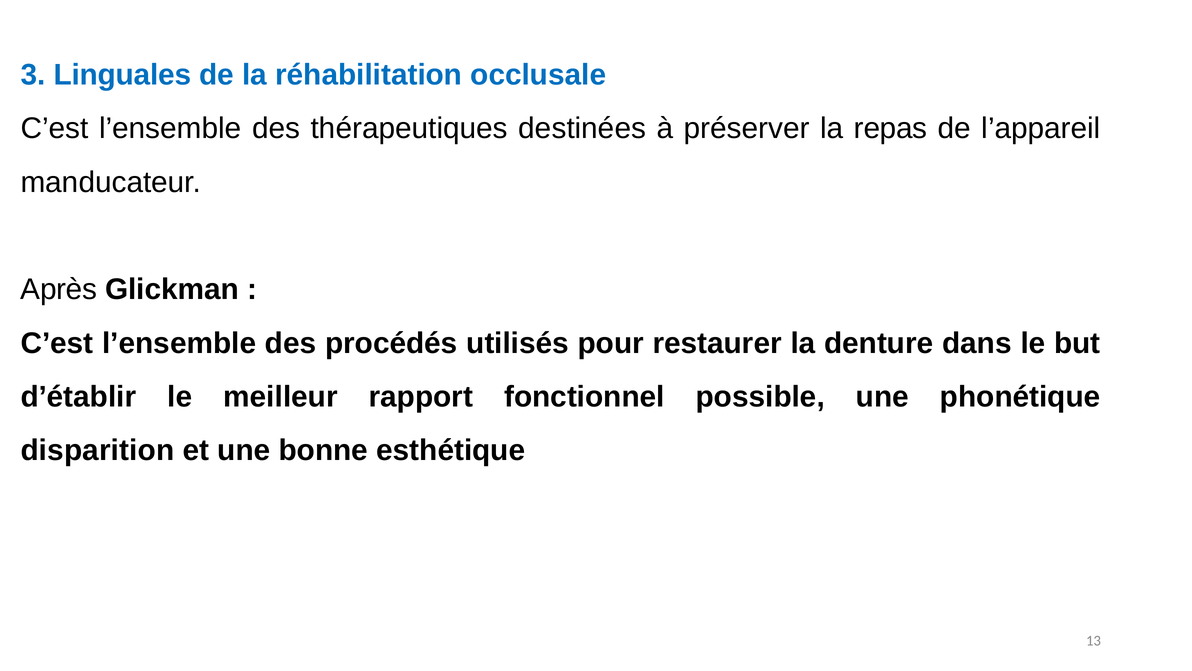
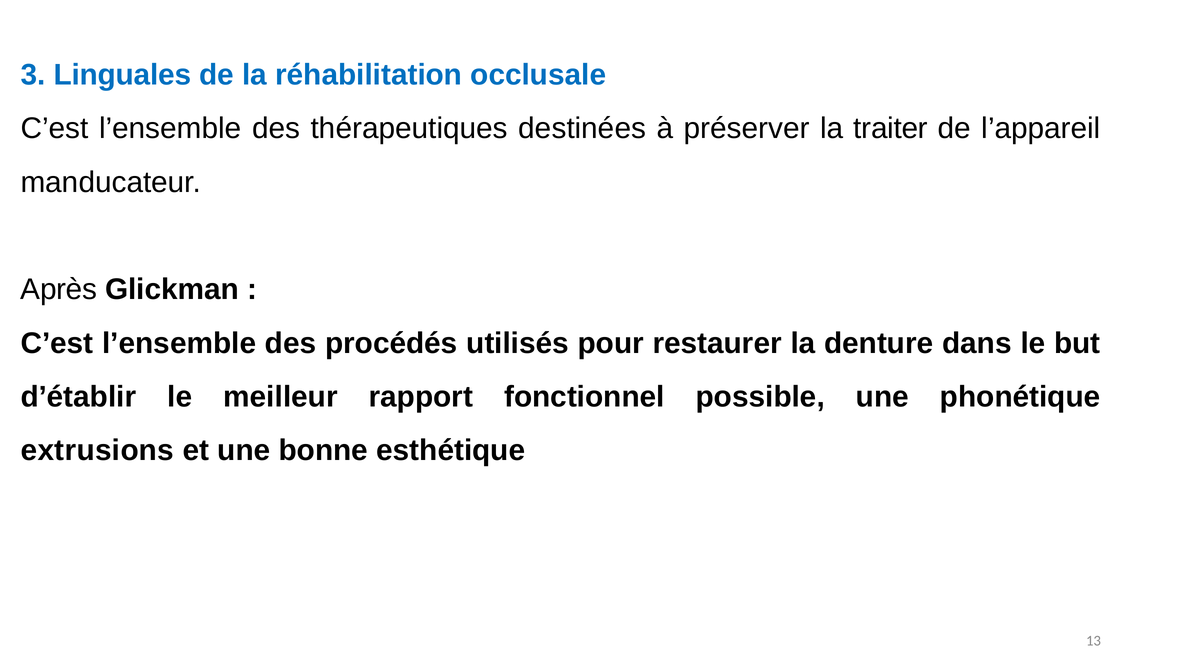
repas: repas -> traiter (891, 128)
disparition: disparition -> extrusions (97, 450)
